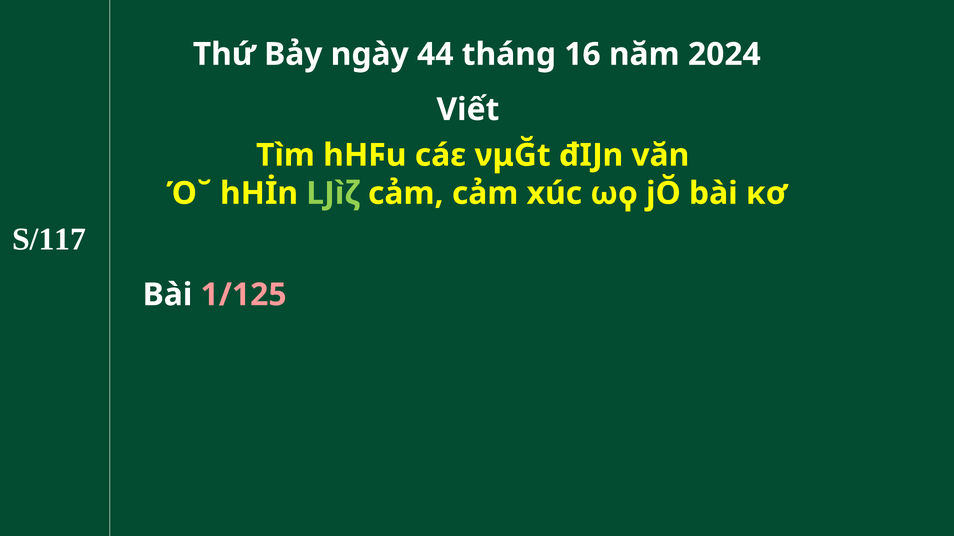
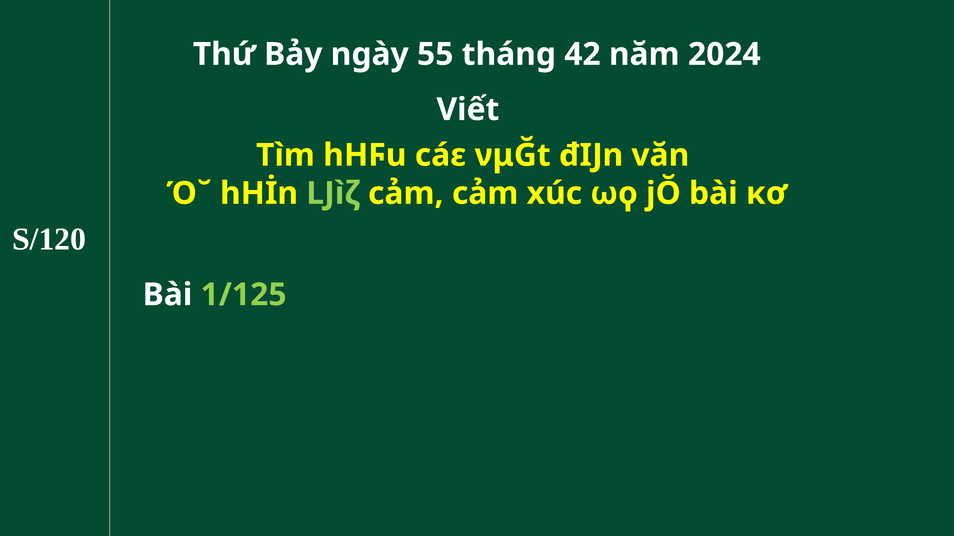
44: 44 -> 55 (435, 54)
16: 16 -> 42 (582, 54)
S/117: S/117 -> S/120 (49, 240)
1/125 colour: pink -> light green (244, 295)
